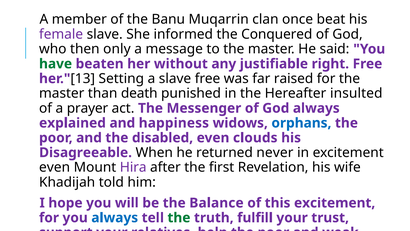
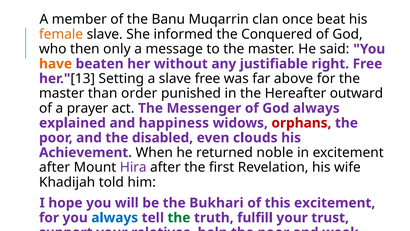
female colour: purple -> orange (61, 34)
have colour: green -> orange (56, 64)
raised: raised -> above (294, 79)
death: death -> order (139, 93)
insulted: insulted -> outward (356, 93)
orphans colour: blue -> red (301, 123)
Disagreeable: Disagreeable -> Achievement (86, 152)
never: never -> noble (275, 152)
even: even -> after (55, 167)
Balance: Balance -> Bukhari (216, 203)
